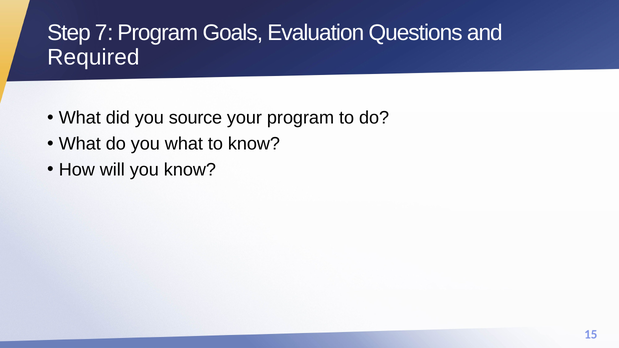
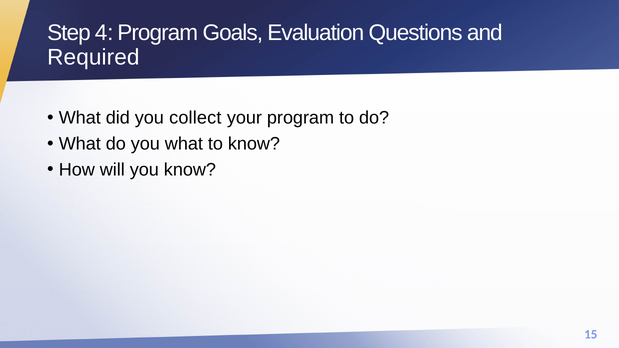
7: 7 -> 4 (104, 33)
source: source -> collect (195, 118)
